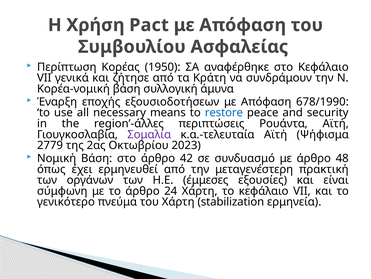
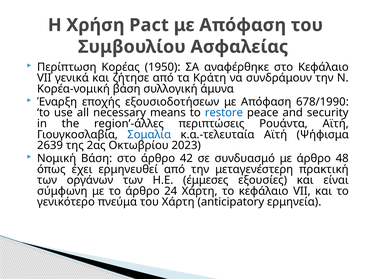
Σομαλία colour: purple -> blue (149, 134)
2779: 2779 -> 2639 (50, 145)
stabilization: stabilization -> anticipatory (231, 201)
